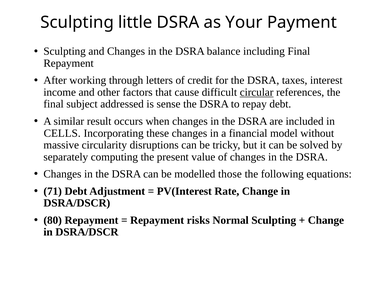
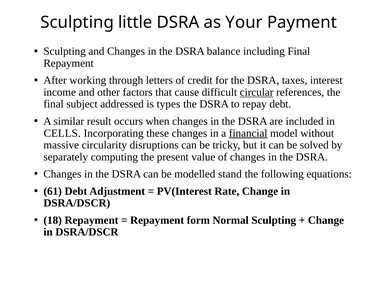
sense: sense -> types (168, 104)
financial underline: none -> present (248, 133)
those: those -> stand (230, 174)
71: 71 -> 61 (53, 191)
80: 80 -> 18 (53, 221)
risks: risks -> form (198, 221)
